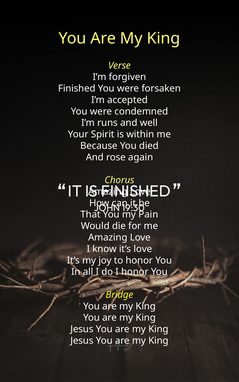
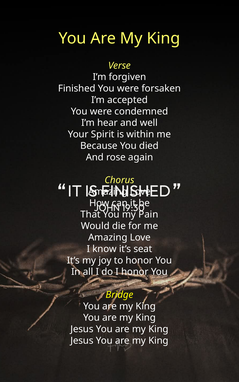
runs: runs -> hear (107, 123)
it’s love: love -> seat (143, 249)
